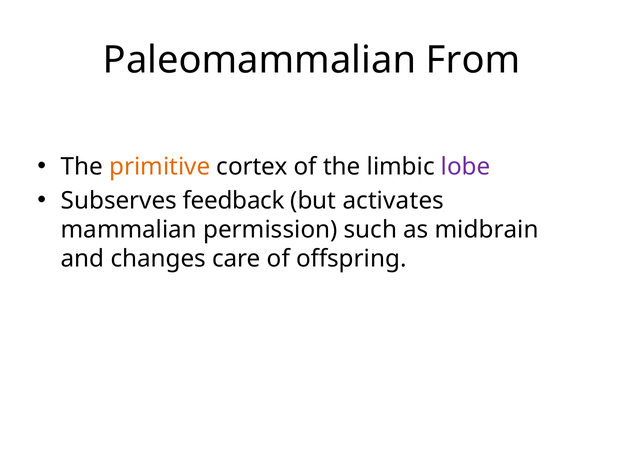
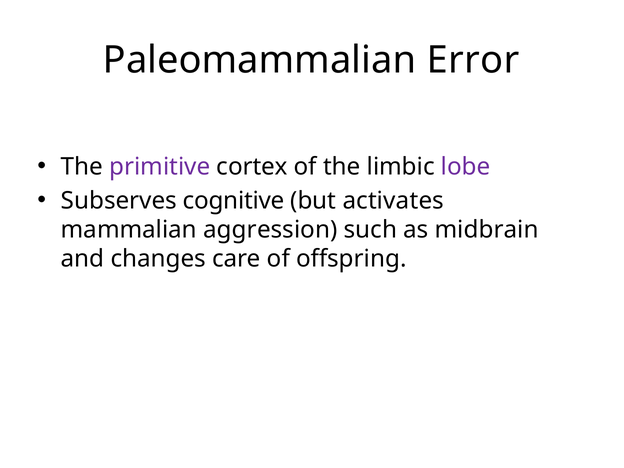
From: From -> Error (473, 60)
primitive colour: orange -> purple (160, 167)
feedback: feedback -> cognitive (234, 201)
permission: permission -> aggression (270, 230)
